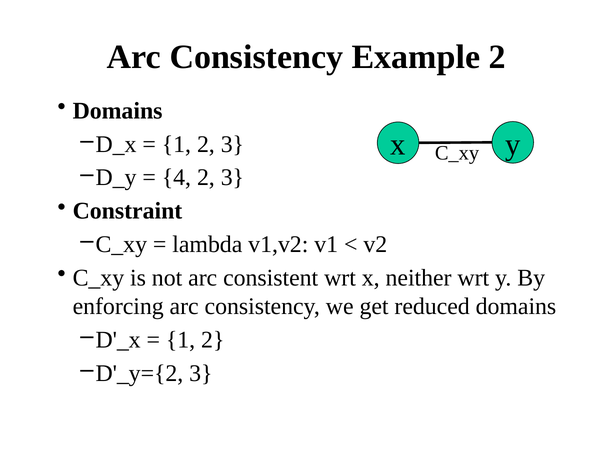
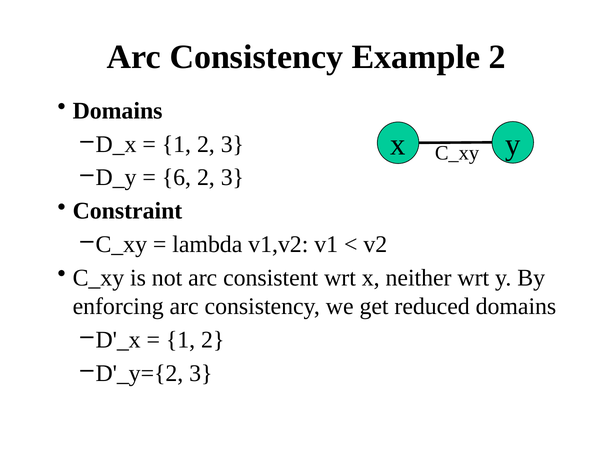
4: 4 -> 6 (176, 178)
